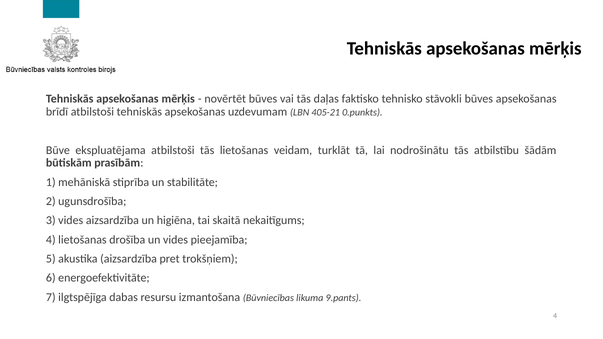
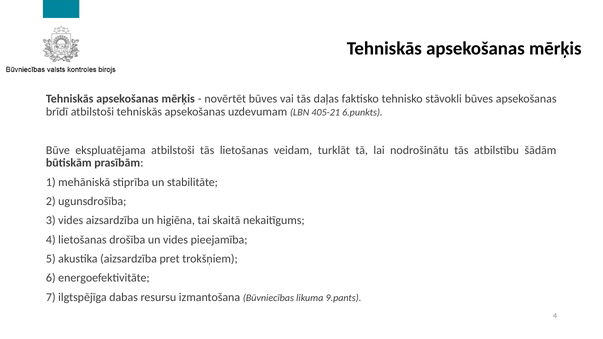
0.punkts: 0.punkts -> 6.punkts (362, 112)
